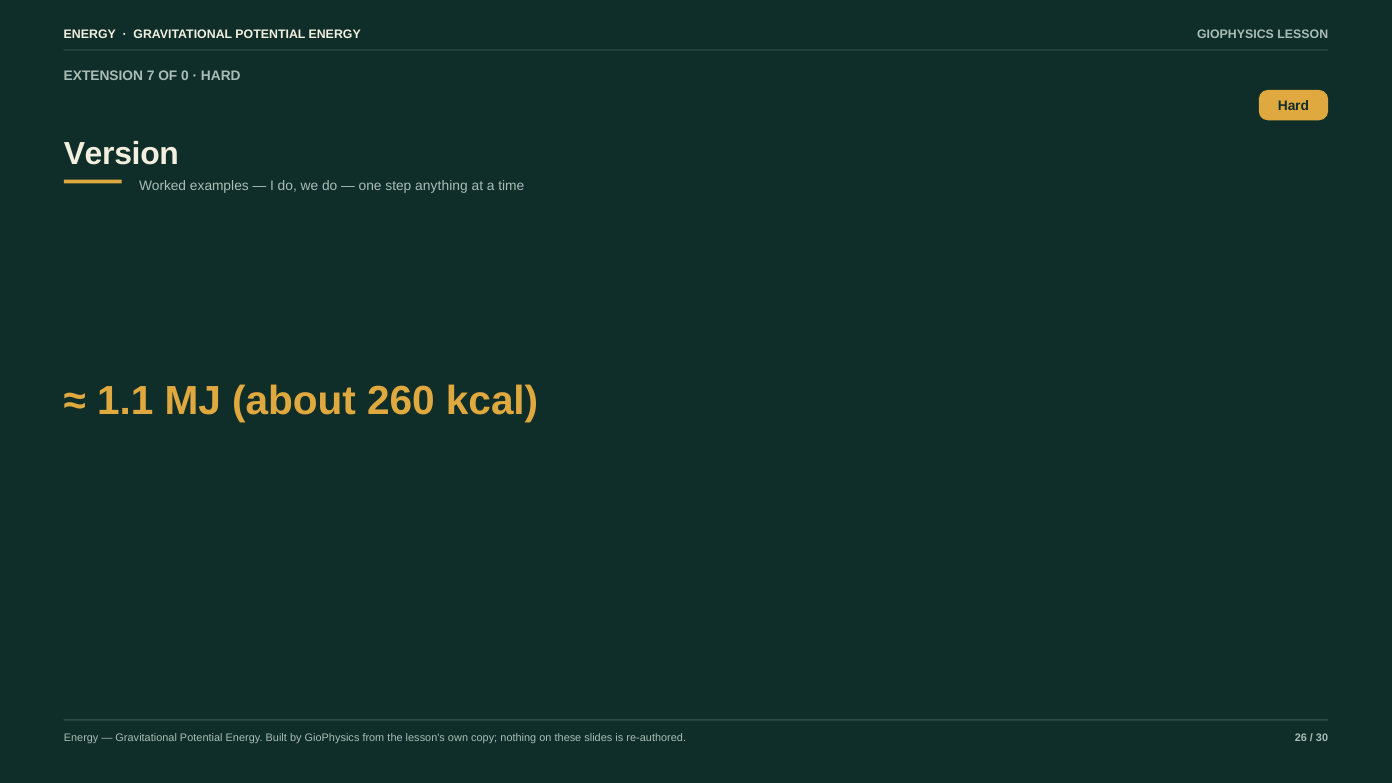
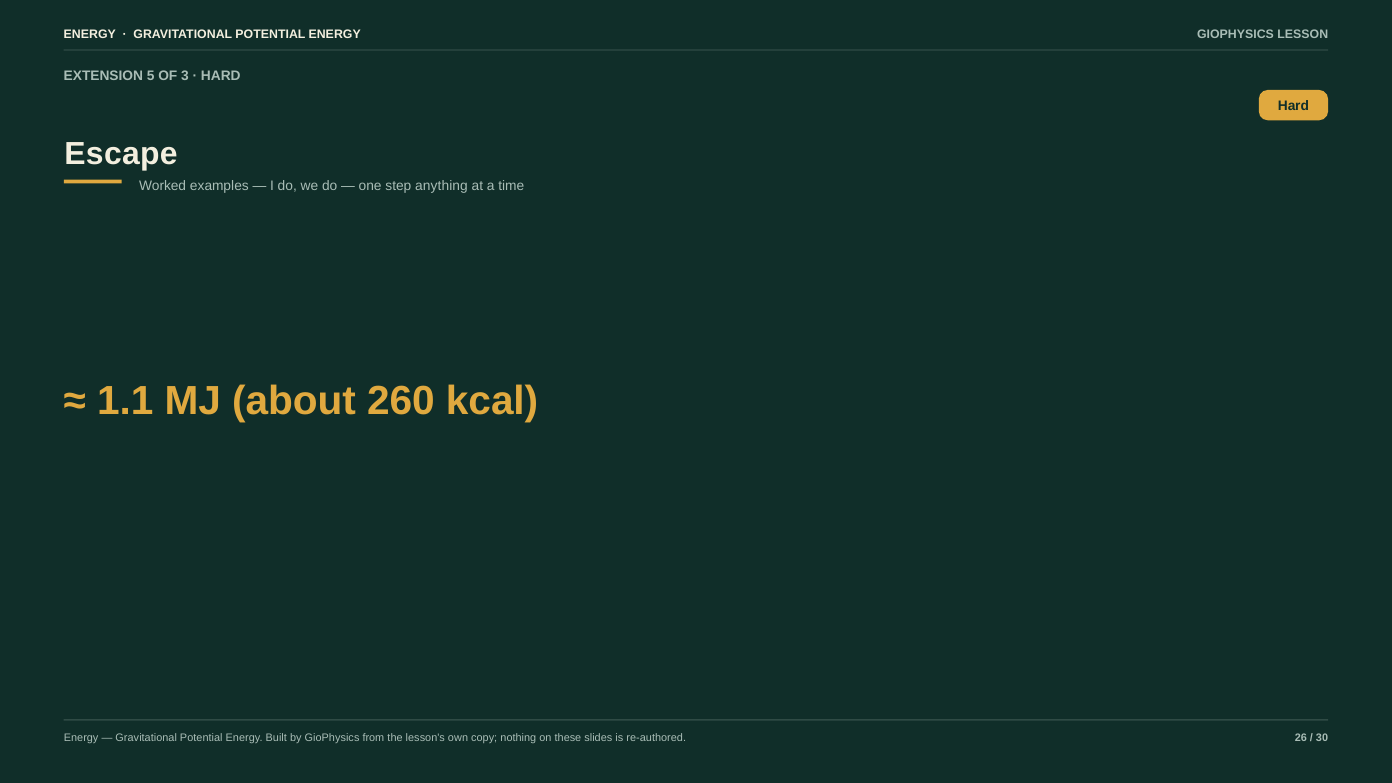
7: 7 -> 5 (151, 76)
0: 0 -> 3 (185, 76)
Version: Version -> Escape (121, 154)
